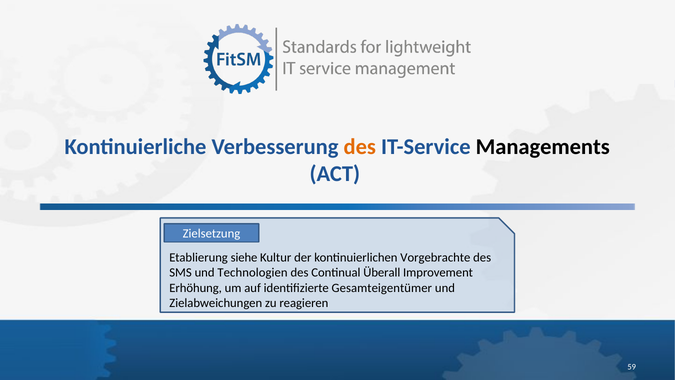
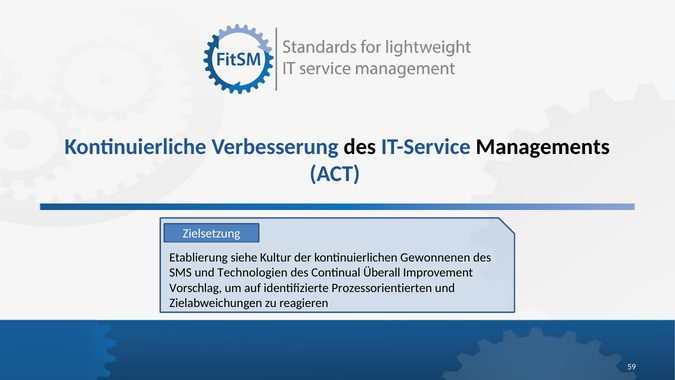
des colour: orange -> black (360, 147)
Vorgebrachte: Vorgebrachte -> Gewonnenen (435, 257)
Erhöhung: Erhöhung -> Vorschlag (196, 288)
Gesamteigentümer: Gesamteigentümer -> Prozessorientierten (382, 288)
